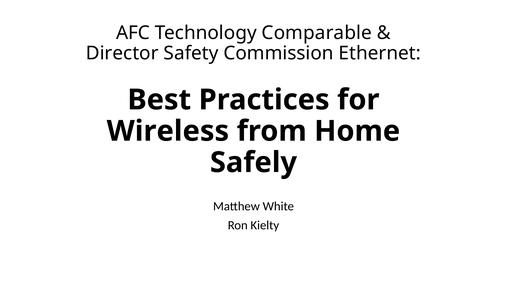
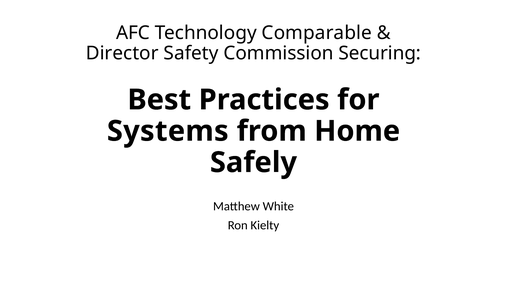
Ethernet: Ethernet -> Securing (380, 53)
Wireless: Wireless -> Systems (168, 131)
